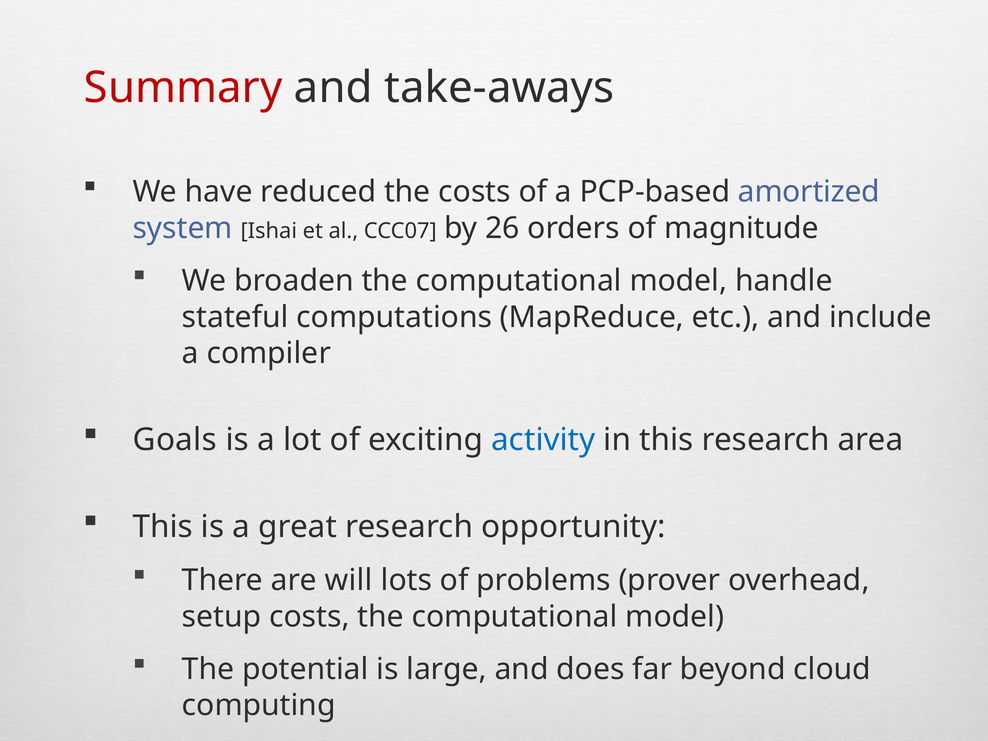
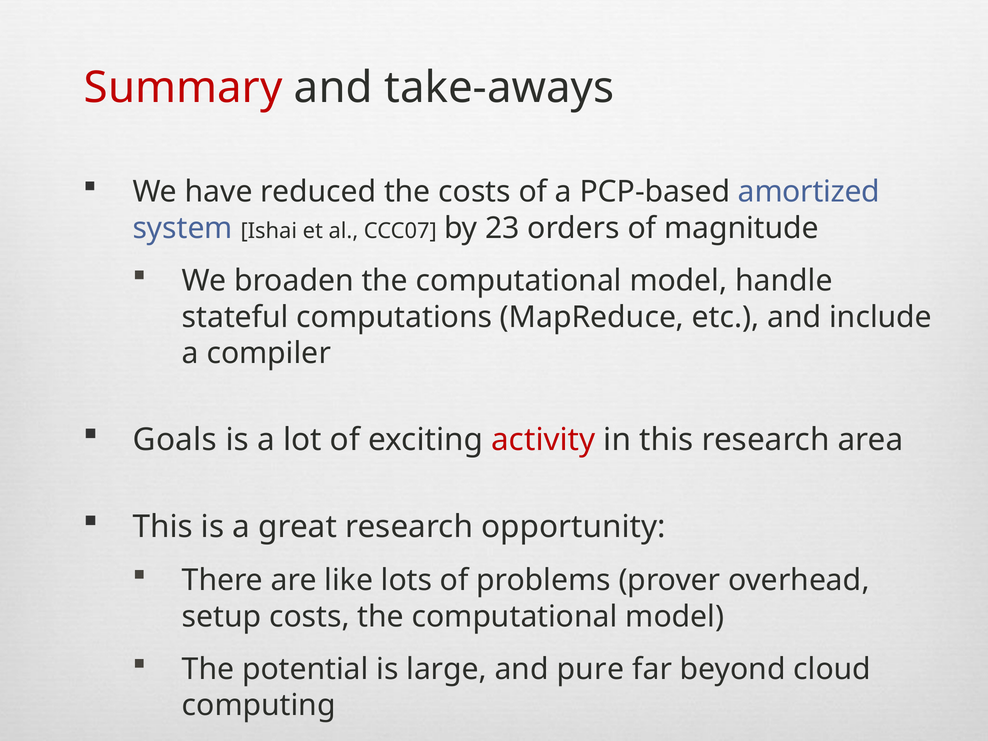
26: 26 -> 23 (502, 228)
activity colour: blue -> red (543, 440)
will: will -> like (349, 580)
does: does -> pure (590, 669)
